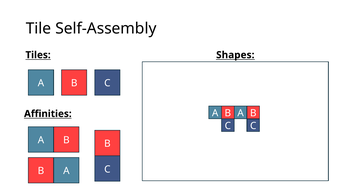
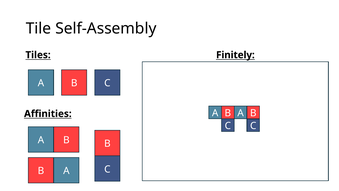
Shapes: Shapes -> Finitely (235, 55)
